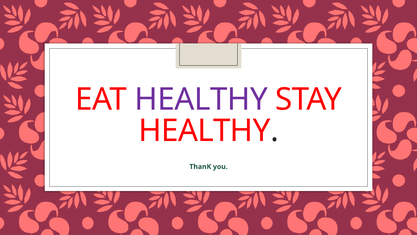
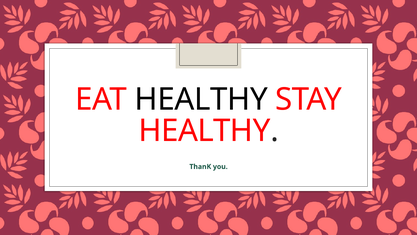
HEALTHY colour: purple -> black (201, 99)
